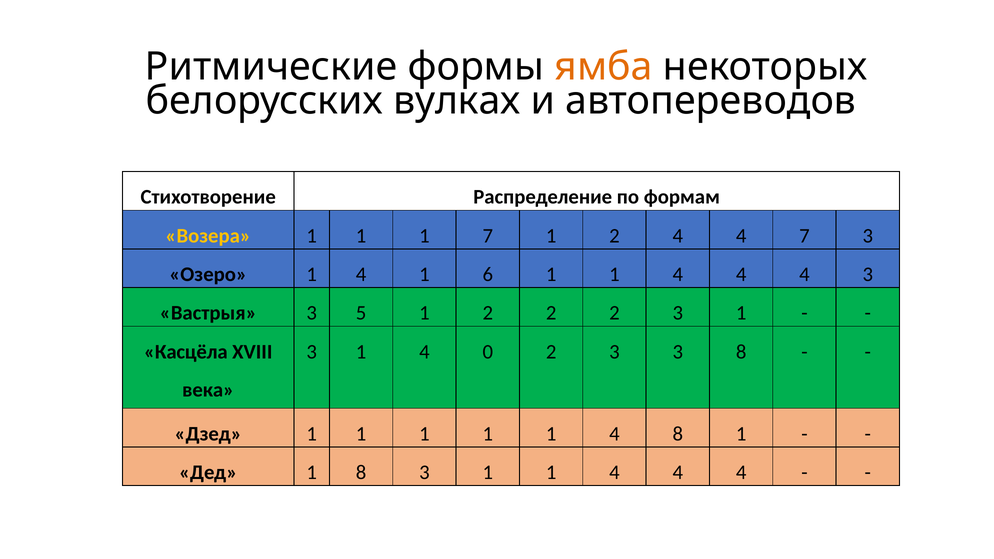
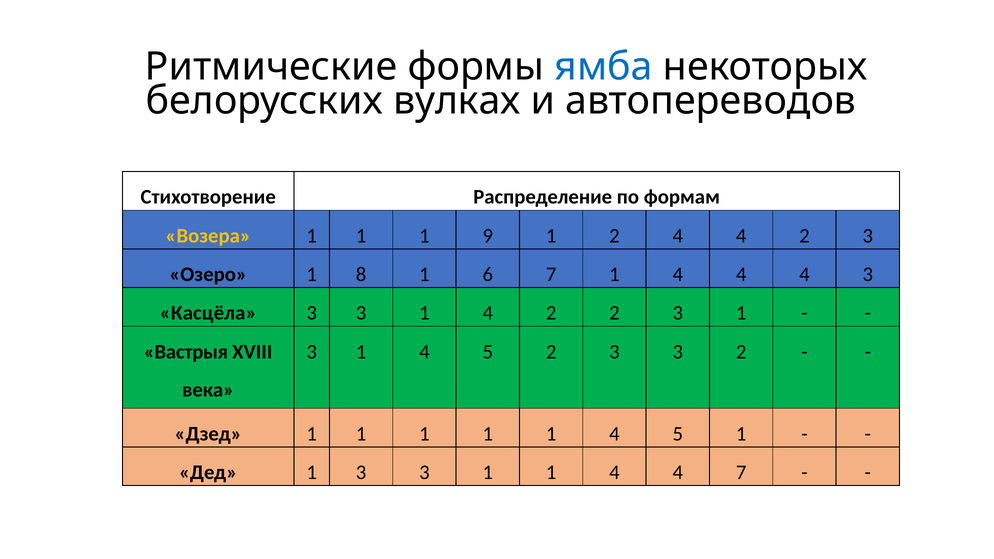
ямба colour: orange -> blue (604, 67)
1 7: 7 -> 9 (488, 236)
4 4 7: 7 -> 2 (804, 236)
Озеро 1 4: 4 -> 8 (361, 275)
6 1: 1 -> 7 (551, 275)
Вастрыя: Вастрыя -> Касцёла (208, 313)
5: 5 -> 3 (361, 313)
2: 2 -> 4 (488, 313)
Касцёла: Касцёла -> Вастрыя (186, 352)
3 1 4 0: 0 -> 5 (488, 352)
3 8: 8 -> 2 (741, 352)
1 1 4 8: 8 -> 5 (678, 434)
1 8: 8 -> 3 (361, 473)
4: 4 -> 7 (741, 473)
